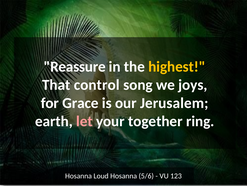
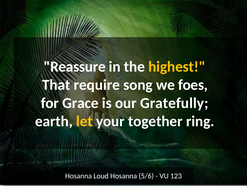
control: control -> require (97, 85)
joys: joys -> foes (193, 85)
Jerusalem: Jerusalem -> Gratefully (174, 103)
let colour: pink -> yellow (84, 121)
